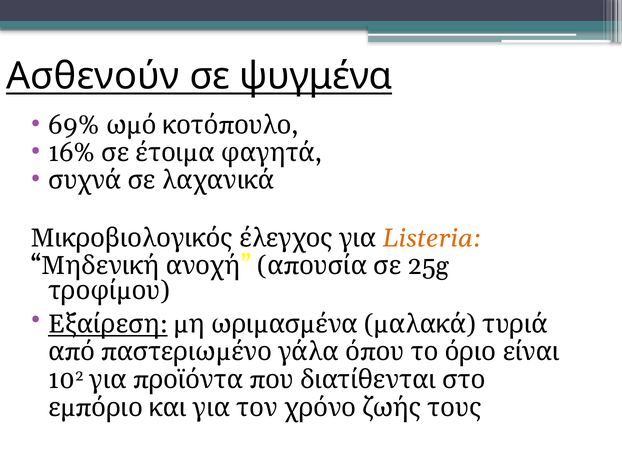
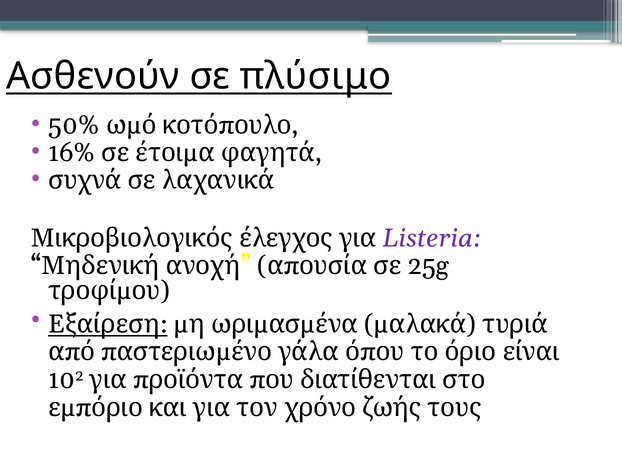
ψυγμένα: ψυγμένα -> πλύσιμο (316, 76)
69%: 69% -> 50% (74, 125)
Listeria colour: orange -> purple (433, 238)
